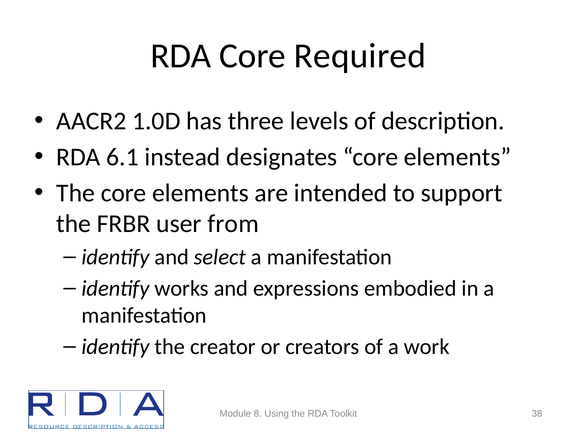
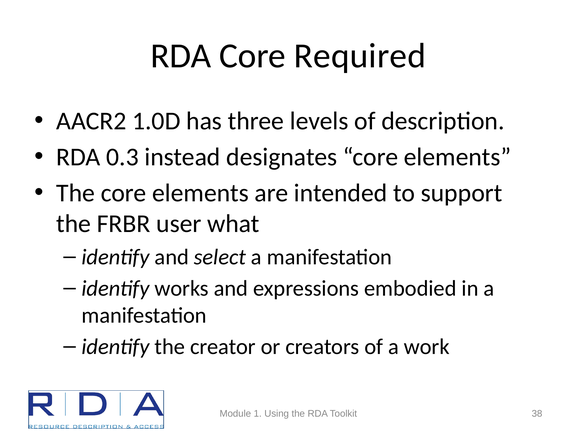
6.1: 6.1 -> 0.3 (122, 157)
from: from -> what (233, 224)
8: 8 -> 1 (258, 413)
